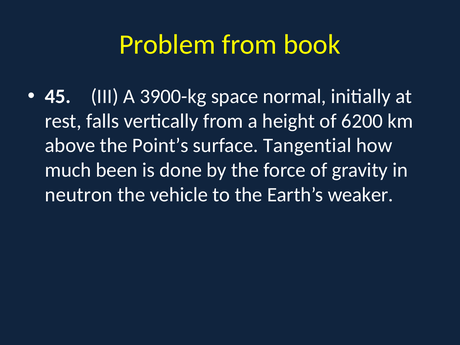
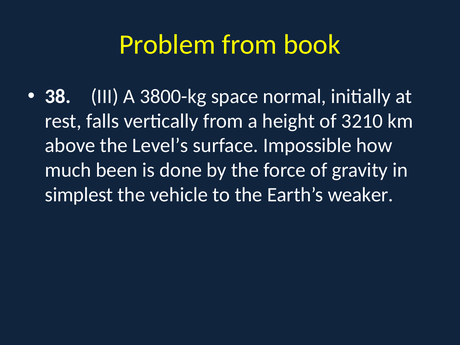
45: 45 -> 38 (58, 96)
3900-kg: 3900-kg -> 3800-kg (173, 96)
6200: 6200 -> 3210 (362, 121)
Point’s: Point’s -> Level’s (160, 146)
Tangential: Tangential -> Impossible (307, 146)
neutron: neutron -> simplest (79, 195)
